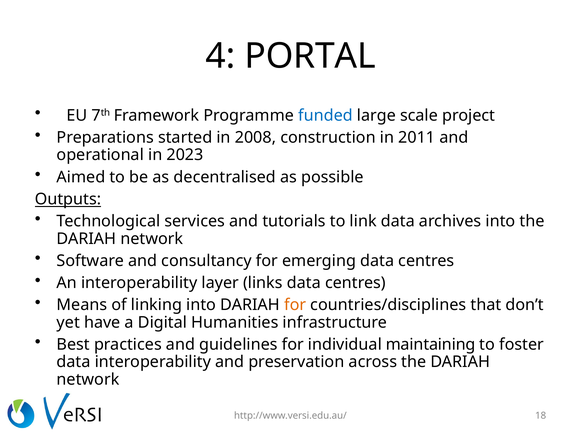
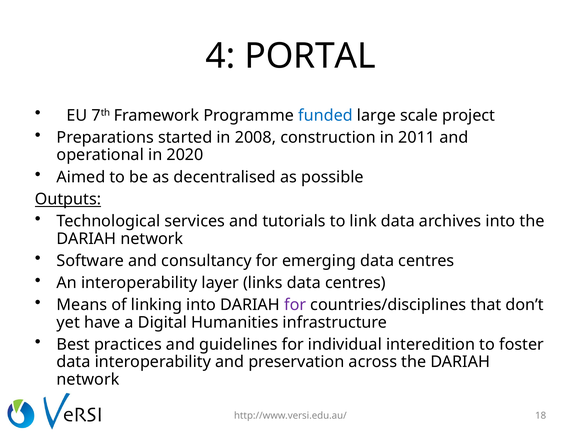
2023: 2023 -> 2020 (185, 155)
for colour: orange -> purple (295, 305)
maintaining: maintaining -> interedition (431, 344)
